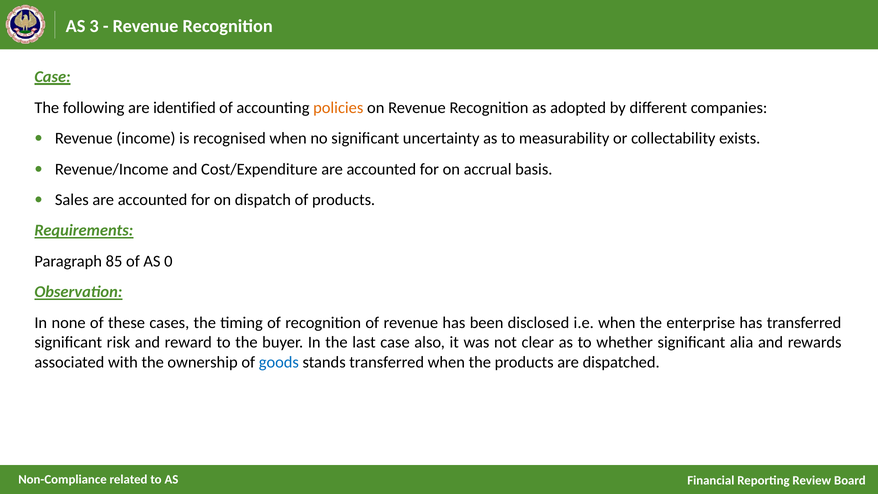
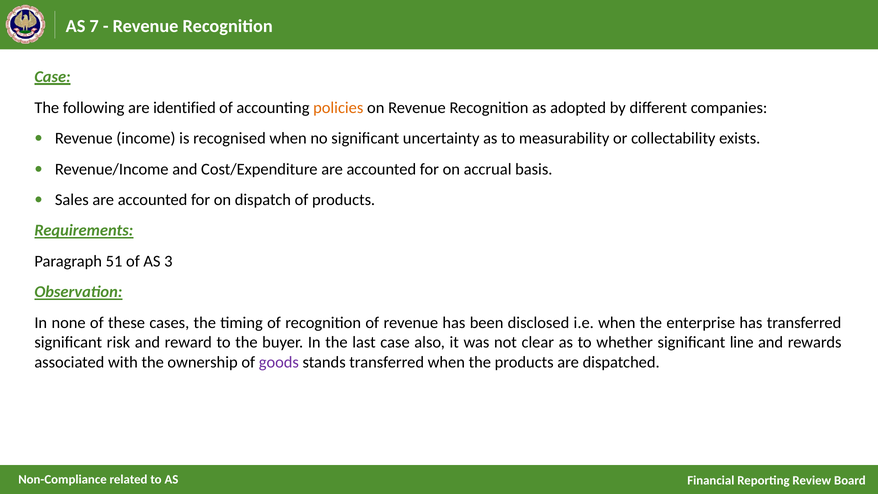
3: 3 -> 7 (94, 26)
85: 85 -> 51 (114, 261)
0: 0 -> 3 (168, 261)
alia: alia -> line (742, 342)
goods colour: blue -> purple (279, 362)
